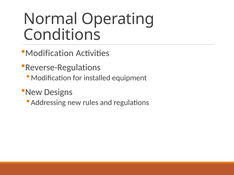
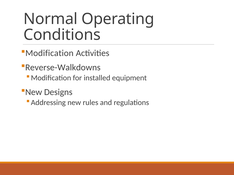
Reverse-Regulations: Reverse-Regulations -> Reverse-Walkdowns (63, 68)
